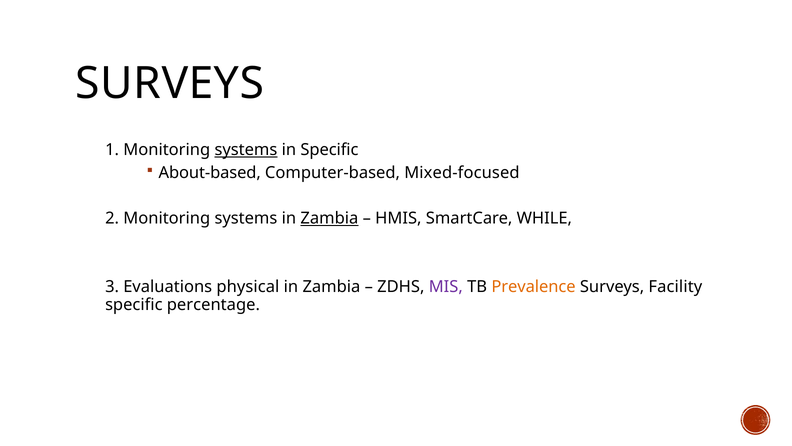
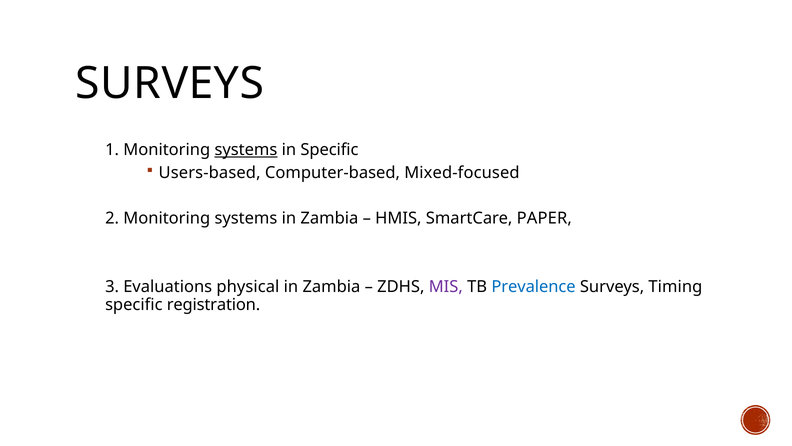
About-based: About-based -> Users-based (210, 172)
Zambia underline: present -> none (329, 218)
WHILE: WHILE -> PAPER (544, 218)
Prevalence colour: orange -> blue (534, 286)
Facility: Facility -> Timing (675, 286)
percentage: percentage -> registration (213, 304)
